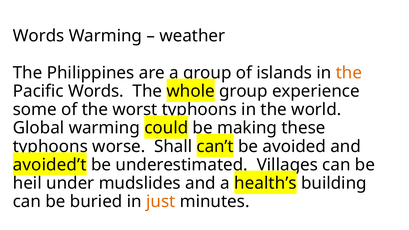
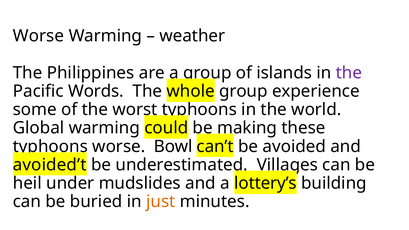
Words: Words -> Worse (39, 36)
the colour: orange -> purple (349, 73)
Shall: Shall -> Bowl (173, 146)
health’s: health’s -> lottery’s (266, 183)
